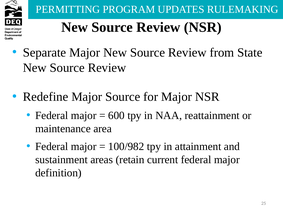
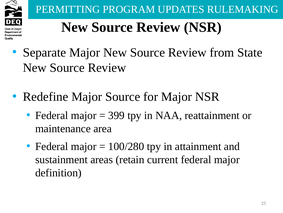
600: 600 -> 399 (116, 115)
100/982: 100/982 -> 100/280 (126, 146)
